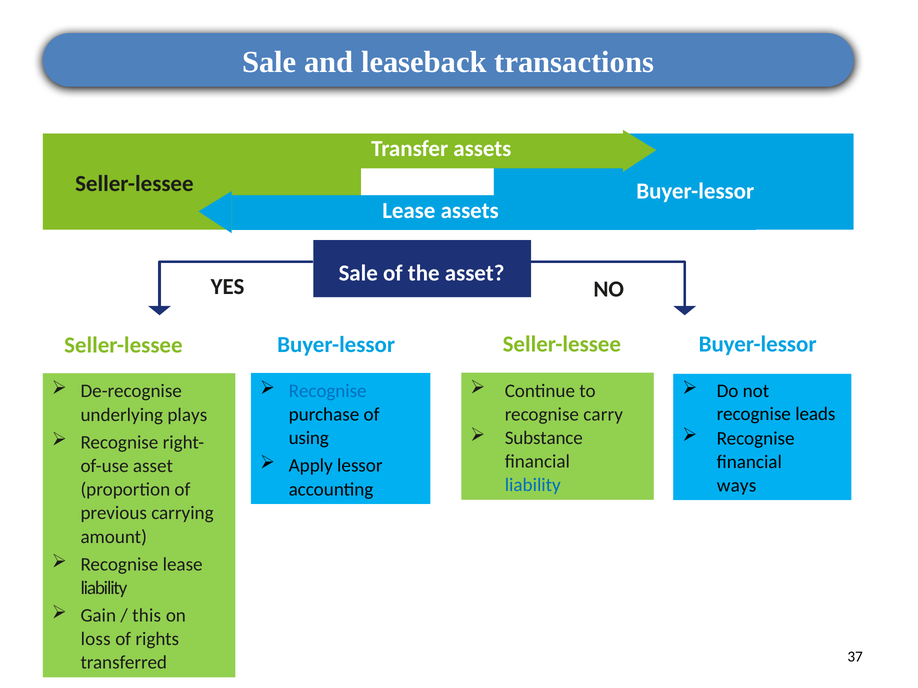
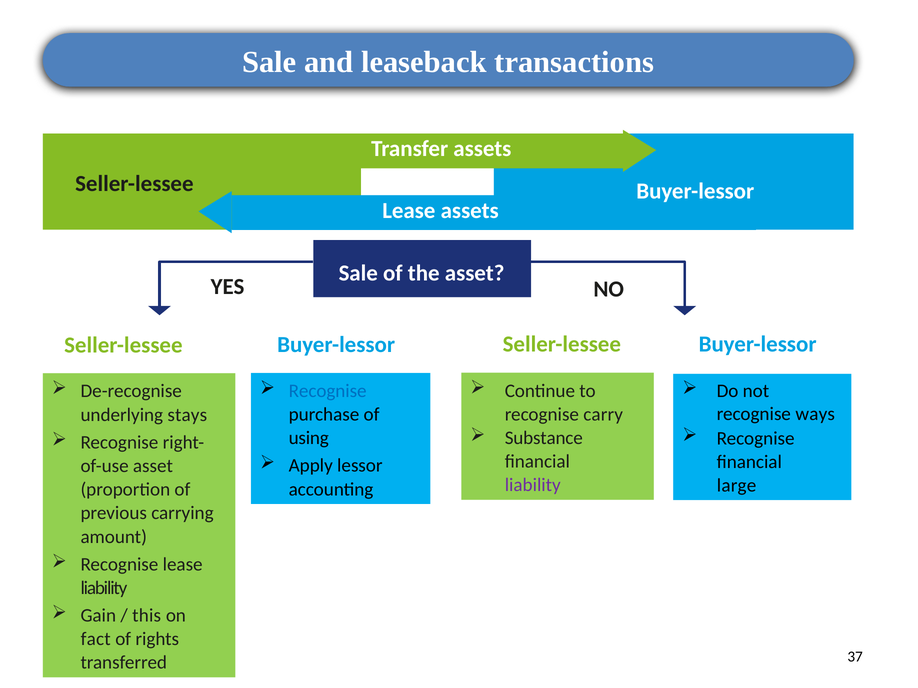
leads: leads -> ways (815, 414)
plays: plays -> stays (187, 415)
liability colour: blue -> purple (533, 486)
ways: ways -> large (737, 486)
loss: loss -> fact (96, 640)
